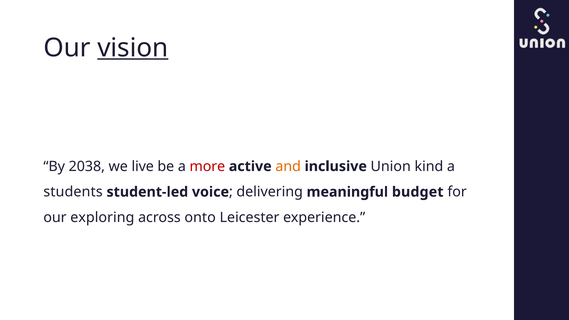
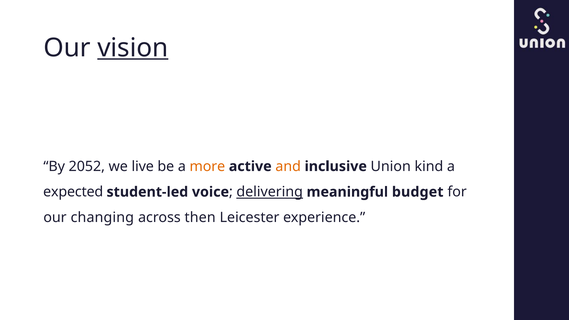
2038: 2038 -> 2052 (87, 166)
more colour: red -> orange (207, 166)
students: students -> expected (73, 192)
delivering underline: none -> present (270, 192)
exploring: exploring -> changing (102, 218)
onto: onto -> then (200, 218)
